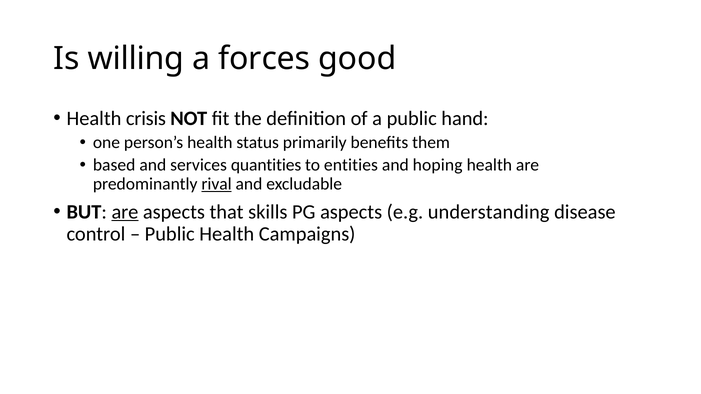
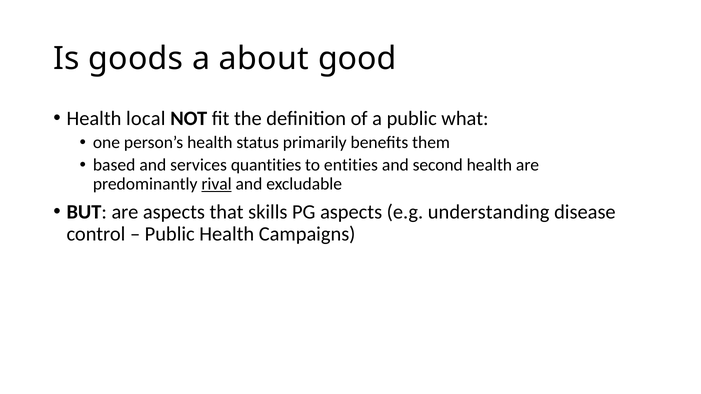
willing: willing -> goods (136, 59)
forces: forces -> about (264, 59)
crisis: crisis -> local (146, 119)
hand: hand -> what (465, 119)
hoping: hoping -> second (438, 165)
are underline: present -> none (125, 212)
